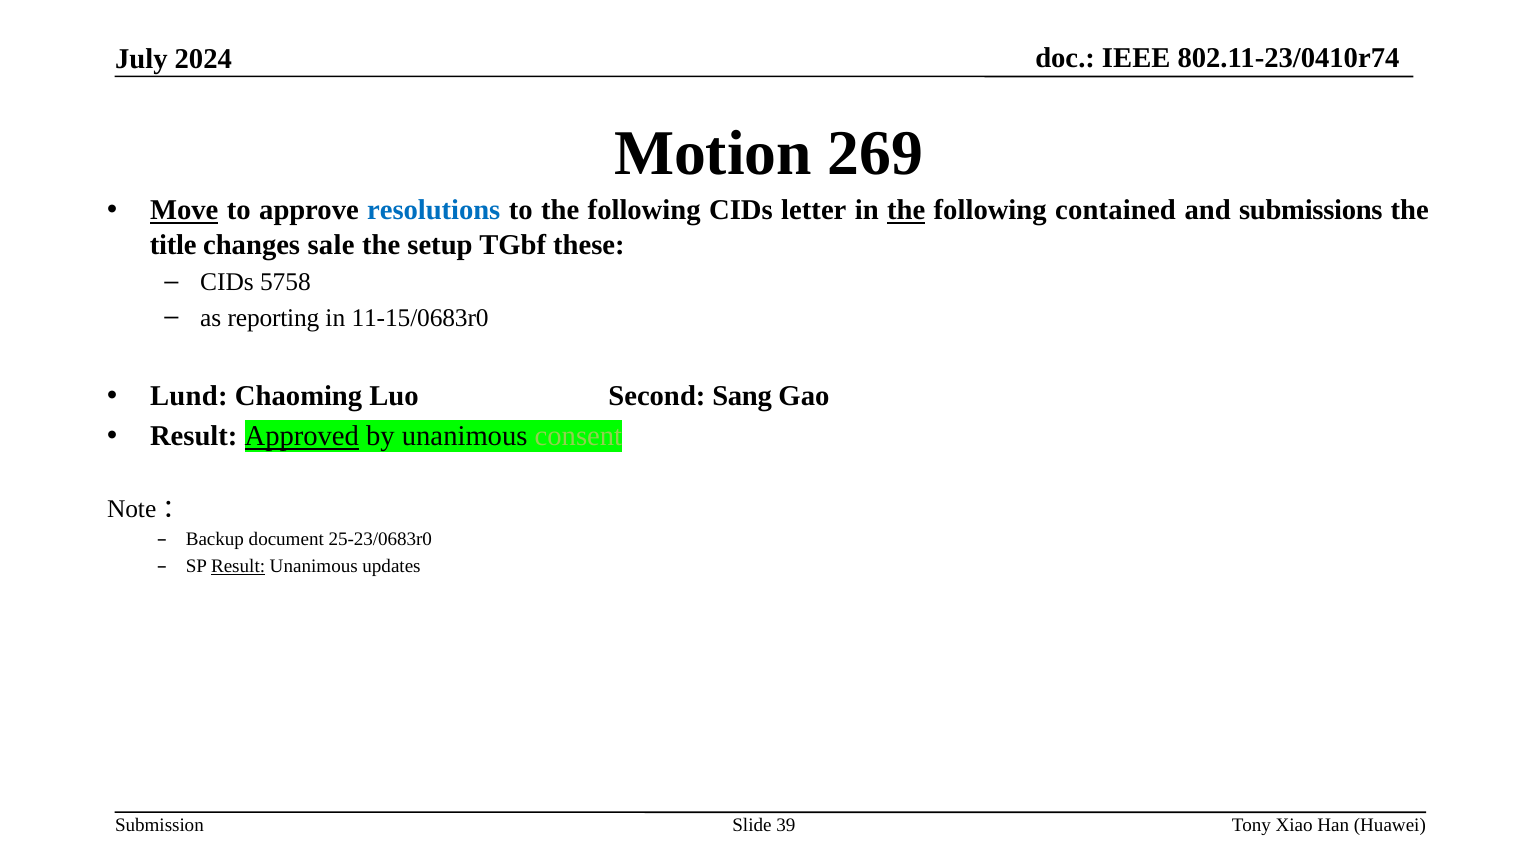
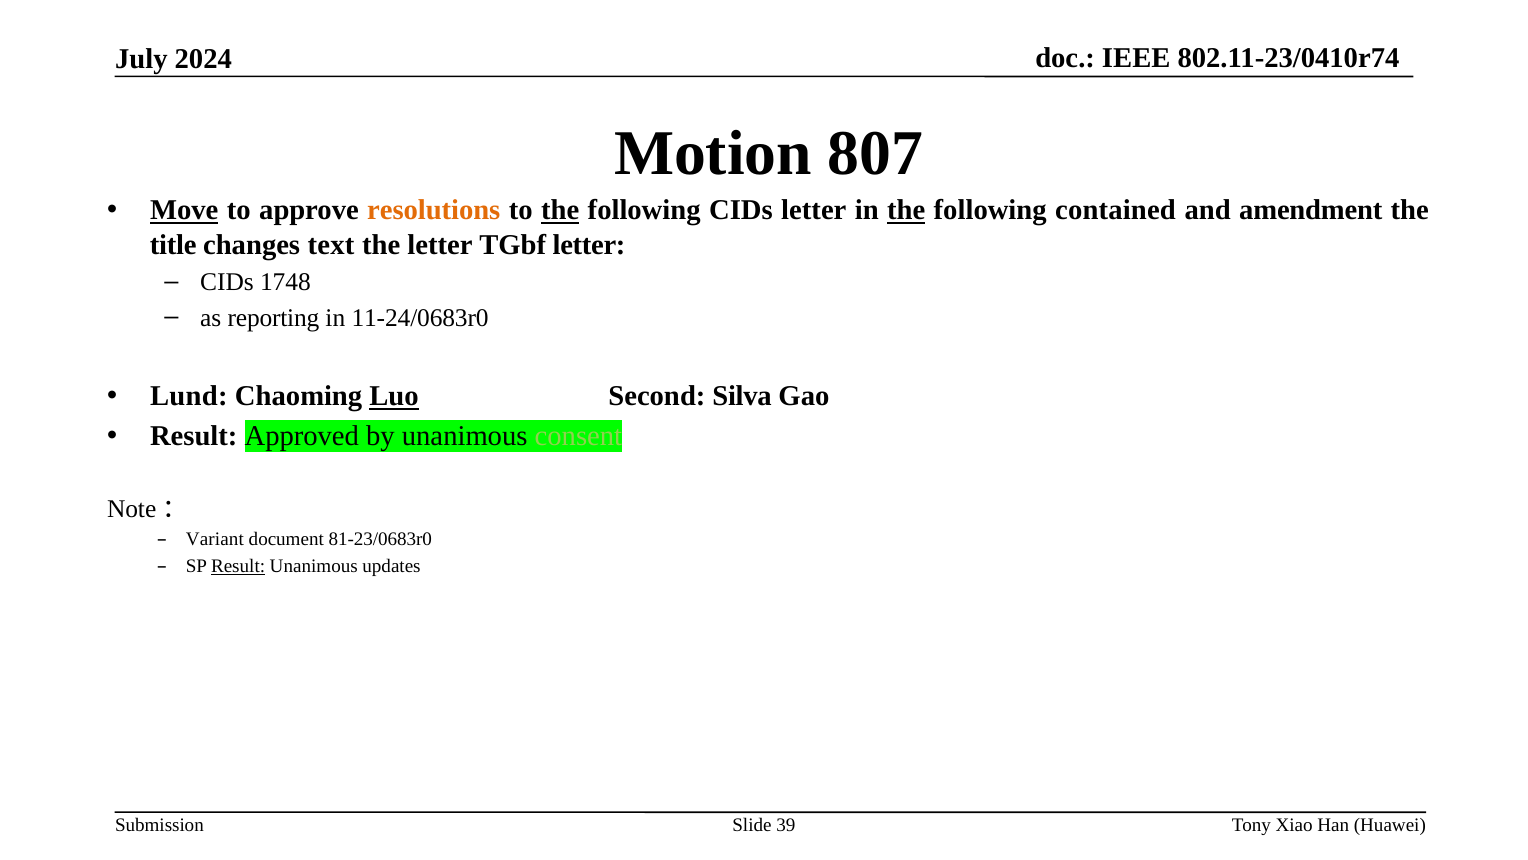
269: 269 -> 807 (875, 153)
resolutions colour: blue -> orange (434, 210)
the underline: none -> present (560, 210)
submissions: submissions -> amendment (1311, 210)
sale: sale -> text (331, 245)
the setup: setup -> letter (440, 245)
TGbf these: these -> letter (589, 245)
5758: 5758 -> 1748 (285, 282)
11-15/0683r0: 11-15/0683r0 -> 11-24/0683r0 (420, 318)
Luo underline: none -> present (394, 396)
Sang: Sang -> Silva (742, 396)
Approved underline: present -> none (302, 436)
Backup: Backup -> Variant (215, 539)
25-23/0683r0: 25-23/0683r0 -> 81-23/0683r0 (380, 539)
